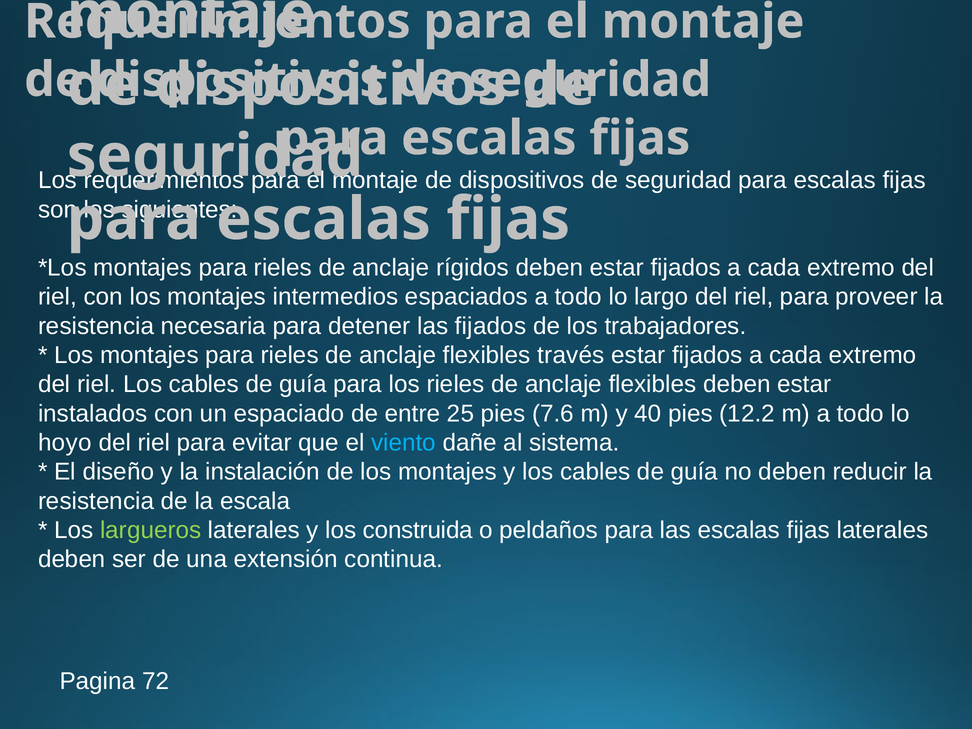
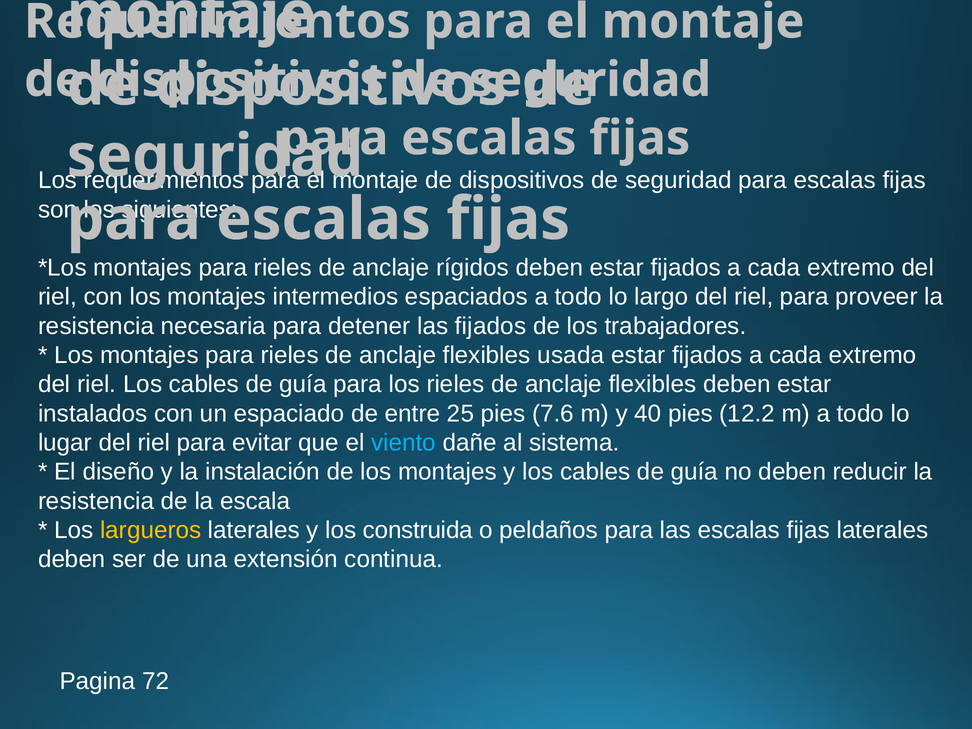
través: través -> usada (571, 355)
hoyo: hoyo -> lugar (65, 443)
largueros colour: light green -> yellow (151, 530)
